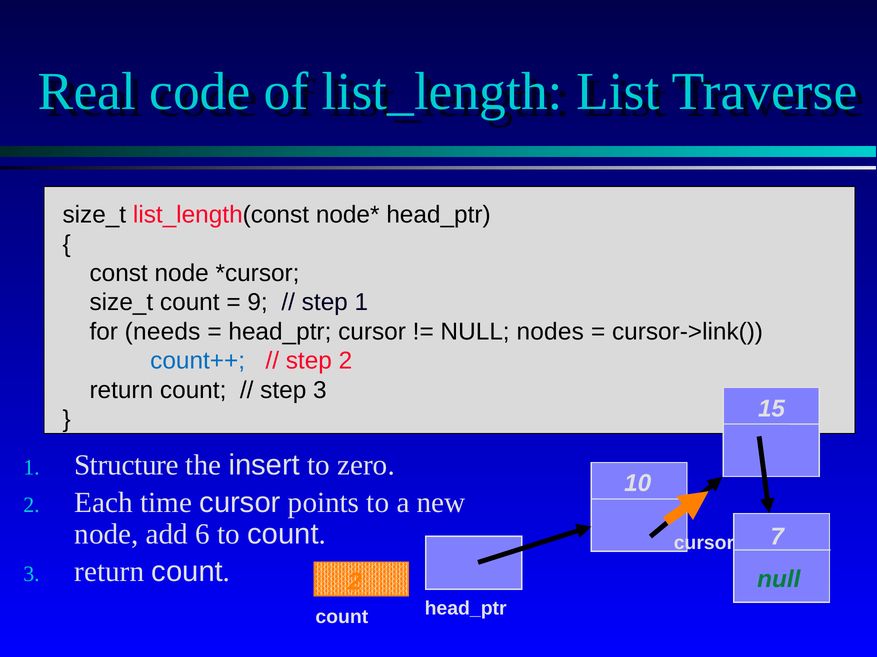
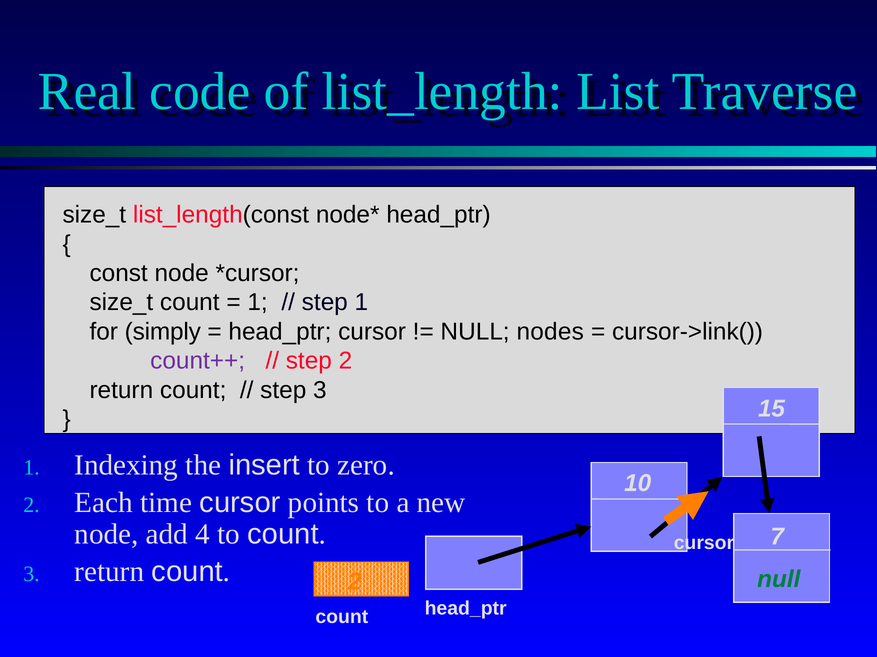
9: 9 -> 1 (258, 303)
needs: needs -> simply (163, 332)
count++ colour: blue -> purple (198, 361)
Structure: Structure -> Indexing (126, 466)
6: 6 -> 4 (203, 535)
